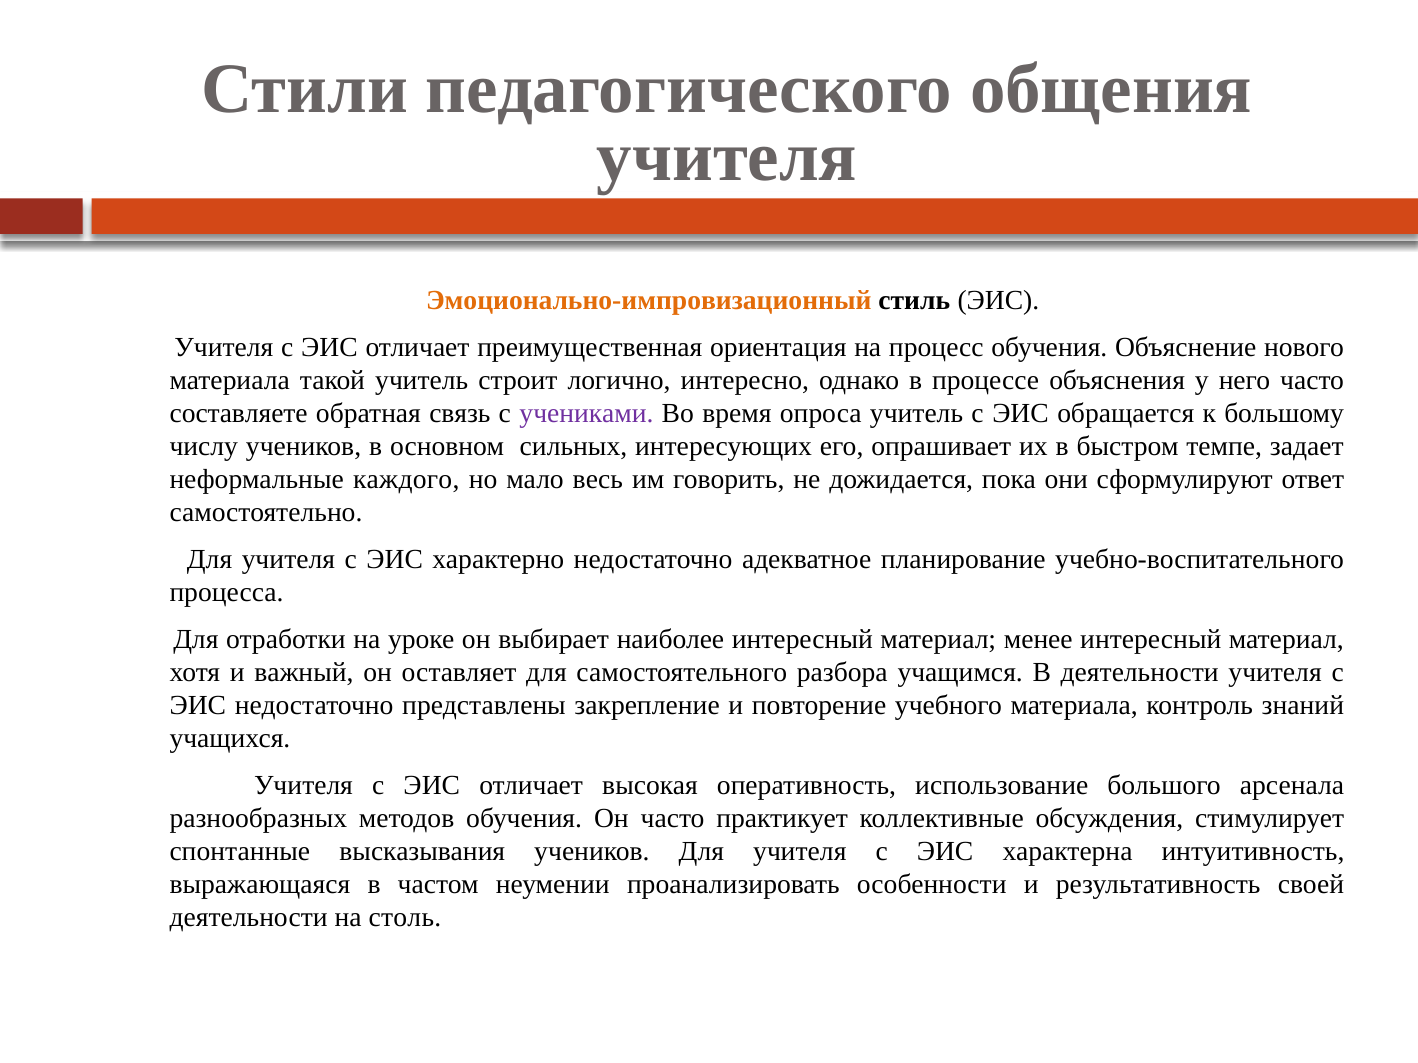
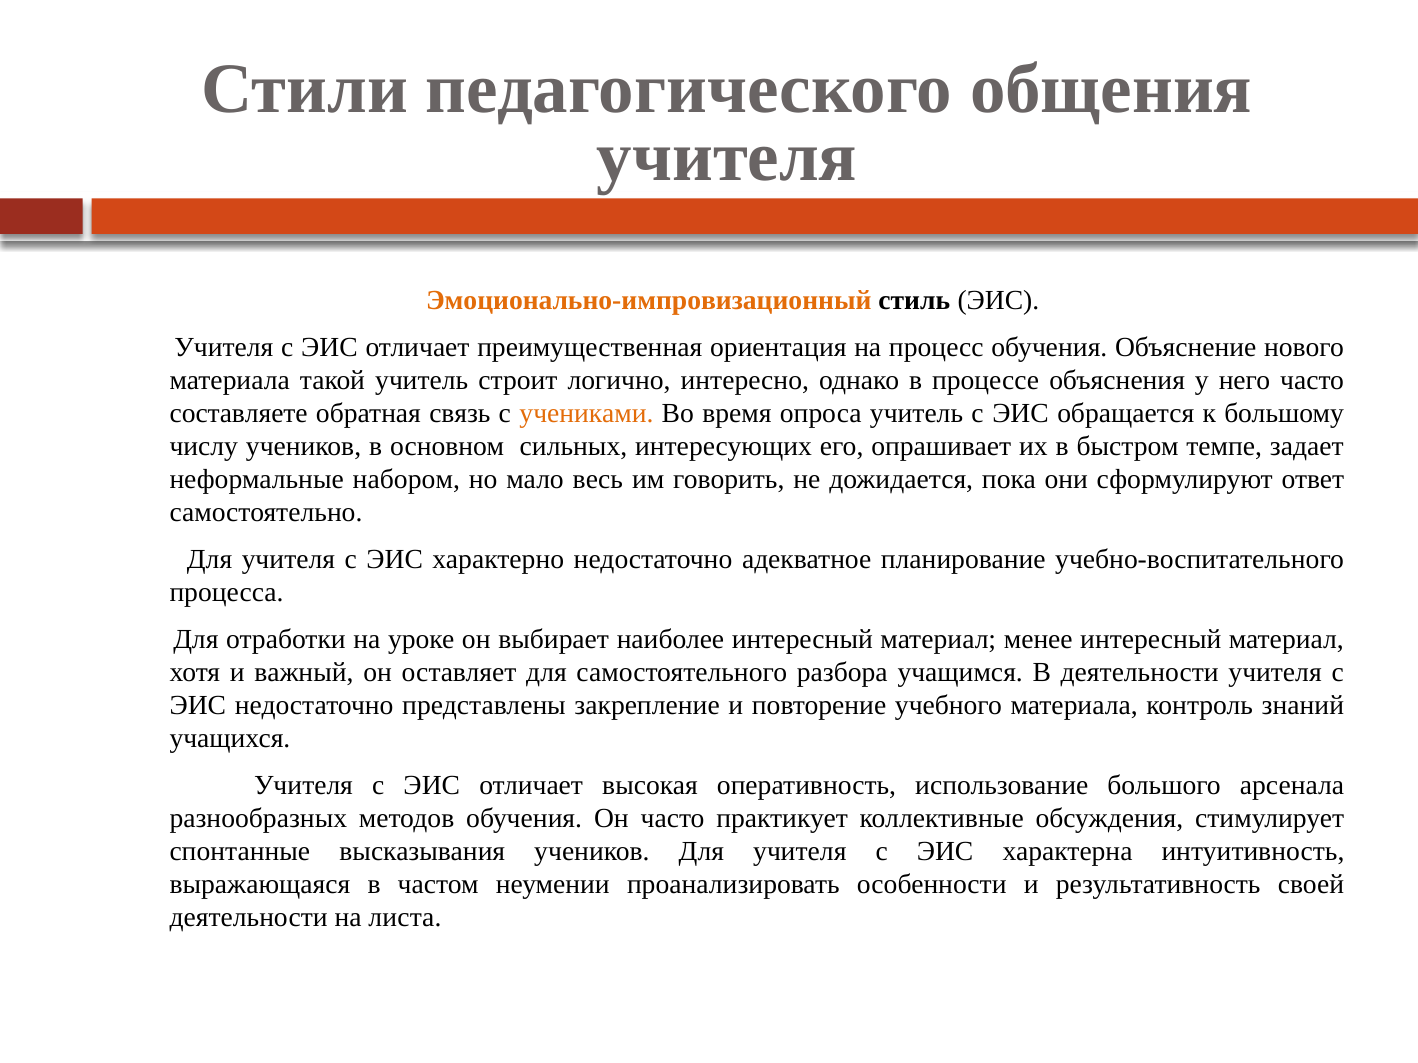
учениками colour: purple -> orange (586, 413)
каждого: каждого -> набором (406, 480)
столь: столь -> листа (405, 918)
